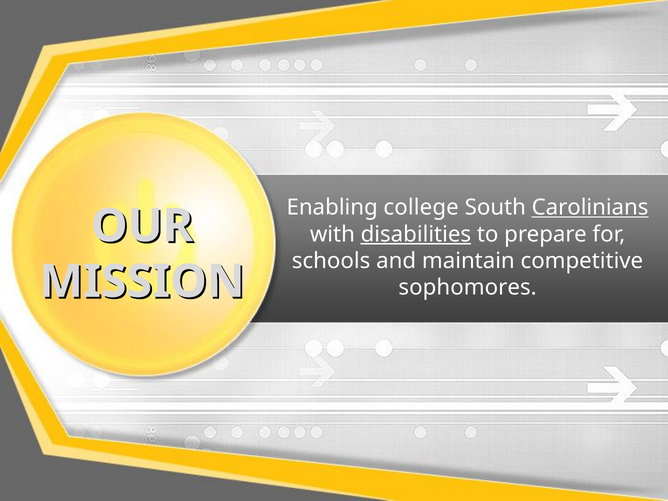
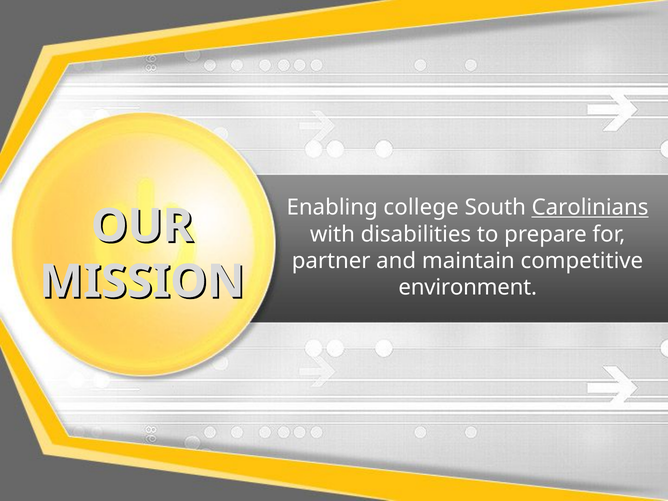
disabilities underline: present -> none (416, 234)
schools: schools -> partner (331, 261)
sophomores: sophomores -> environment (468, 288)
